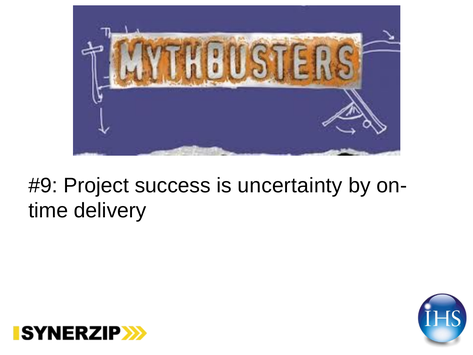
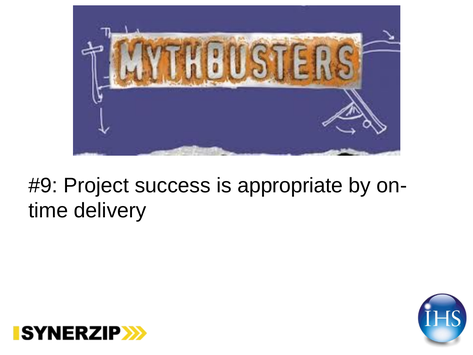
uncertainty: uncertainty -> appropriate (290, 185)
